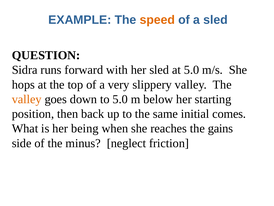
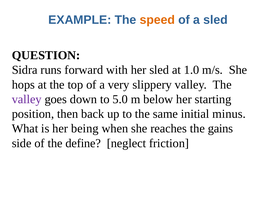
at 5.0: 5.0 -> 1.0 (192, 70)
valley colour: orange -> purple (27, 99)
comes: comes -> minus (229, 114)
minus: minus -> define (83, 143)
